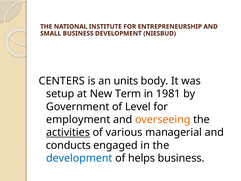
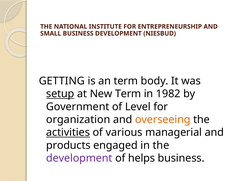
CENTERS: CENTERS -> GETTING (62, 81)
an units: units -> term (126, 81)
setup underline: none -> present (60, 94)
1981: 1981 -> 1982 (168, 94)
employment: employment -> organization (78, 119)
conducts: conducts -> products (68, 145)
development colour: blue -> purple (79, 158)
